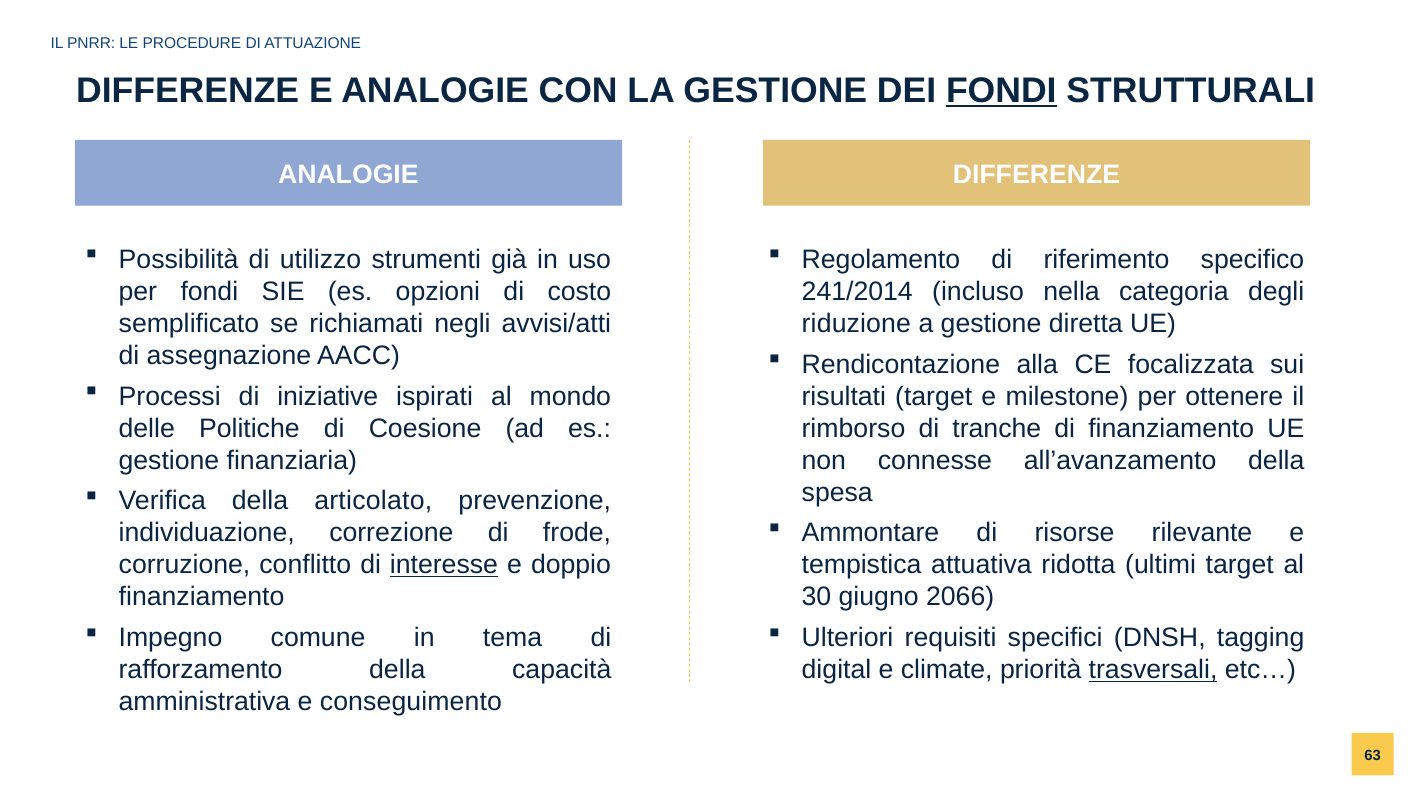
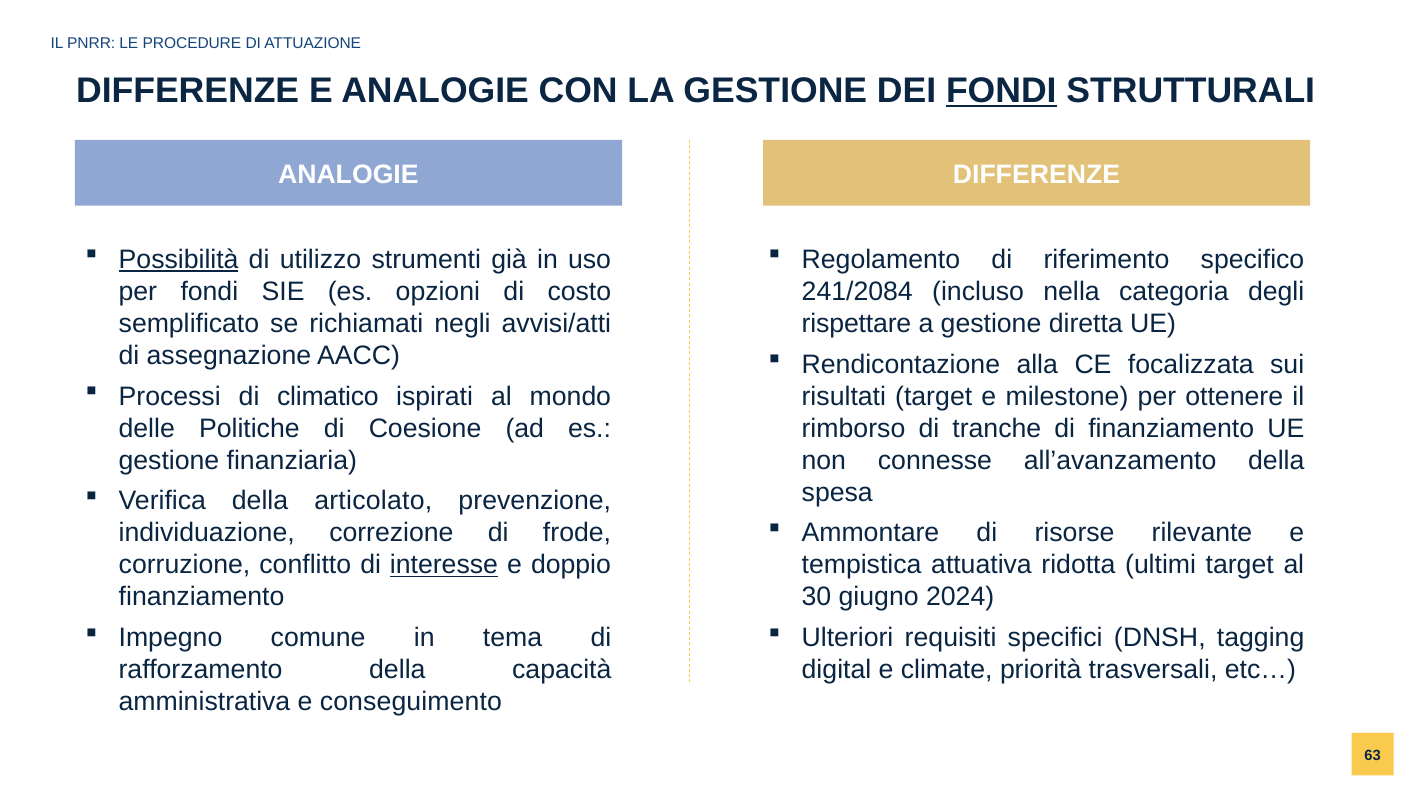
Possibilità underline: none -> present (179, 259)
241/2014: 241/2014 -> 241/2084 (857, 291)
riduzione: riduzione -> rispettare (857, 323)
iniziative: iniziative -> climatico (328, 396)
2066: 2066 -> 2024 (960, 597)
trasversali underline: present -> none (1153, 670)
